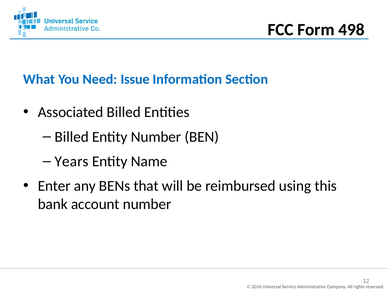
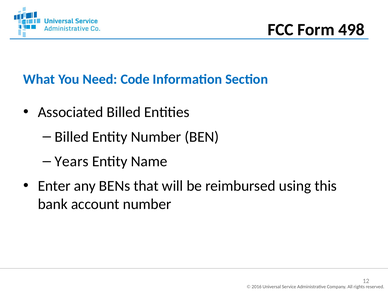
Issue: Issue -> Code (135, 79)
